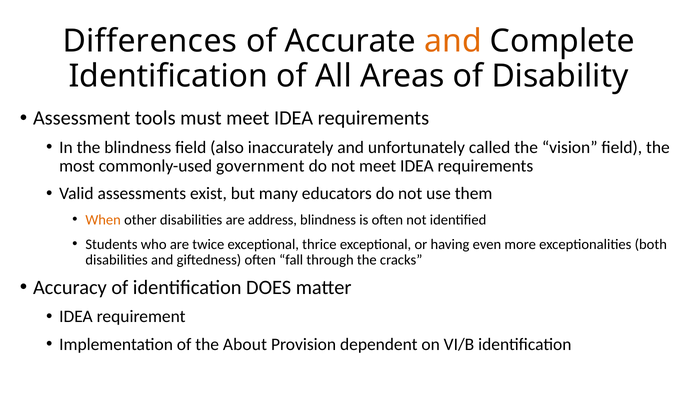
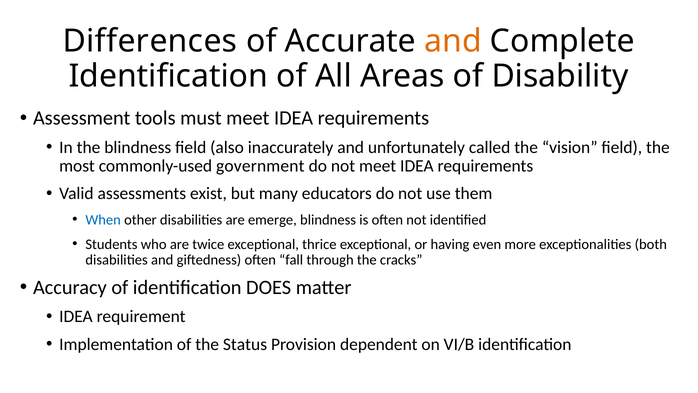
When colour: orange -> blue (103, 220)
address: address -> emerge (272, 220)
About: About -> Status (245, 344)
